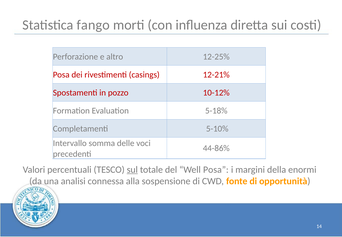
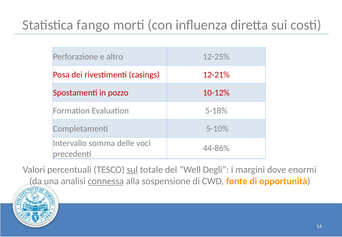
Well Posa: Posa -> Degli (216, 170)
della: della -> dove (277, 170)
connessa underline: none -> present (106, 181)
